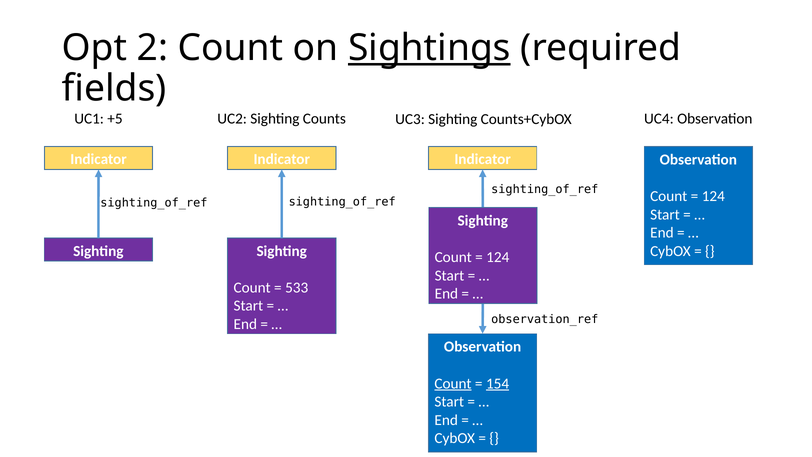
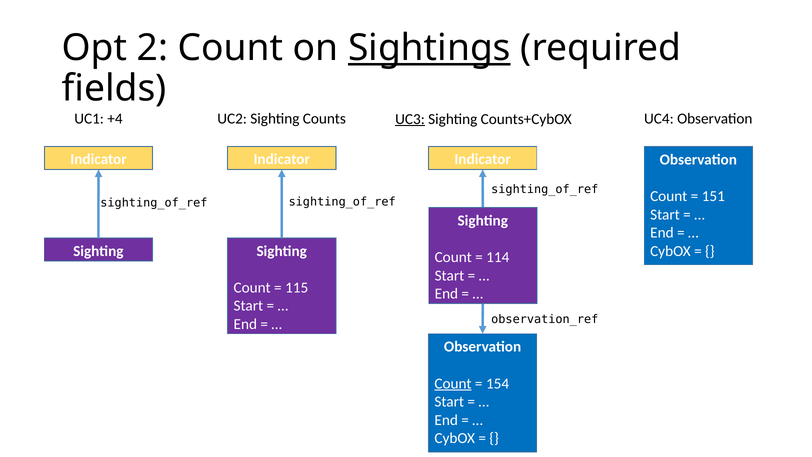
+5: +5 -> +4 (115, 119)
UC3 underline: none -> present (410, 119)
124: 124 -> 151 (713, 196)
124: 124 -> 114 (498, 257)
533: 533 -> 115 (297, 287)
154 underline: present -> none (498, 383)
